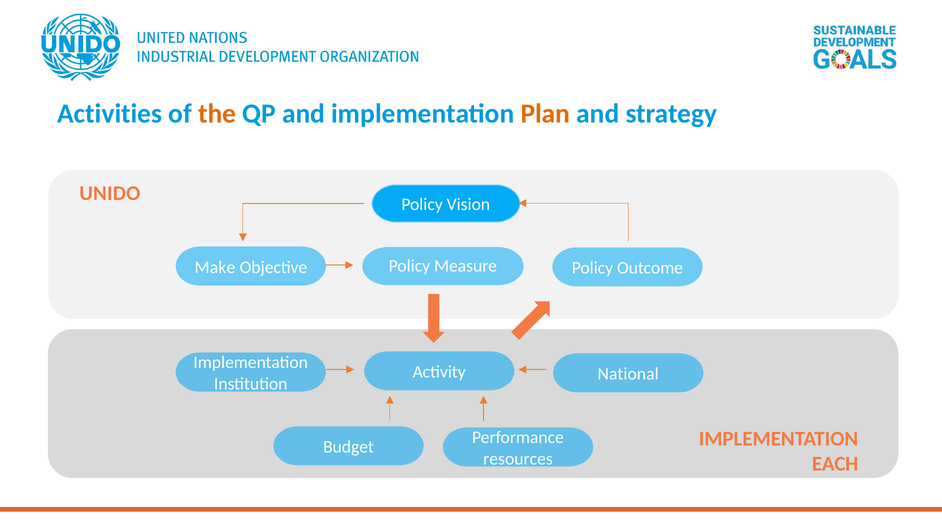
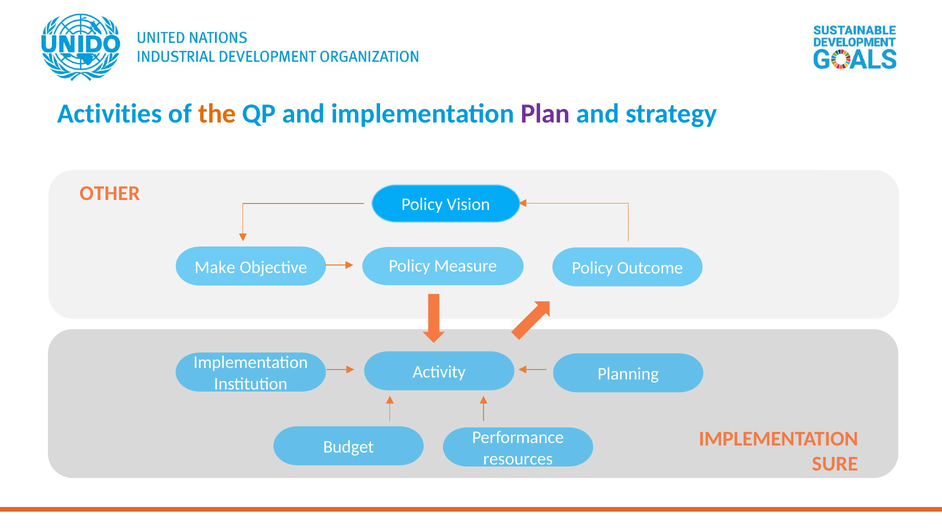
Plan colour: orange -> purple (545, 114)
UNIDO: UNIDO -> OTHER (110, 193)
National: National -> Planning (628, 374)
EACH: EACH -> SURE (835, 464)
